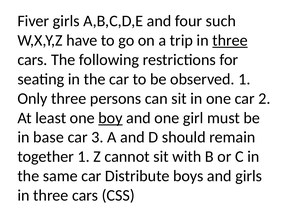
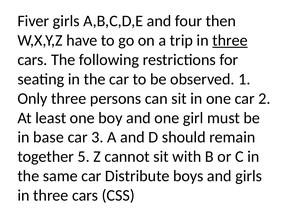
such: such -> then (221, 21)
boy underline: present -> none (110, 118)
together 1: 1 -> 5 (84, 156)
